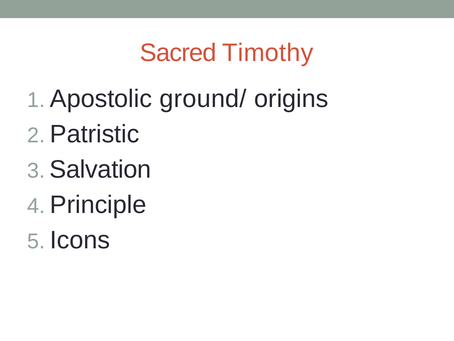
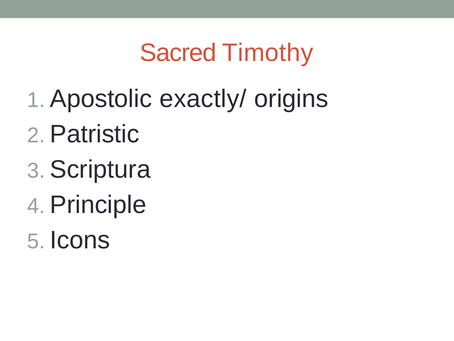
ground/: ground/ -> exactly/ (203, 99)
Salvation: Salvation -> Scriptura (100, 169)
